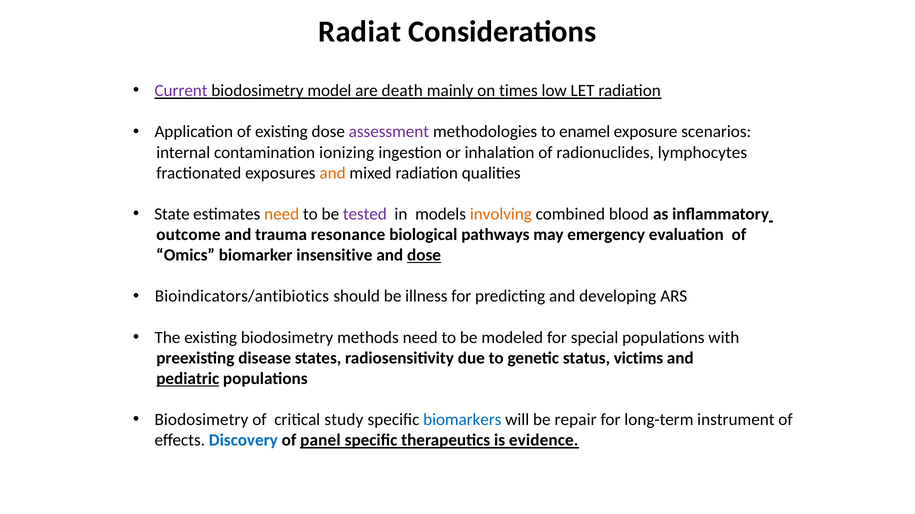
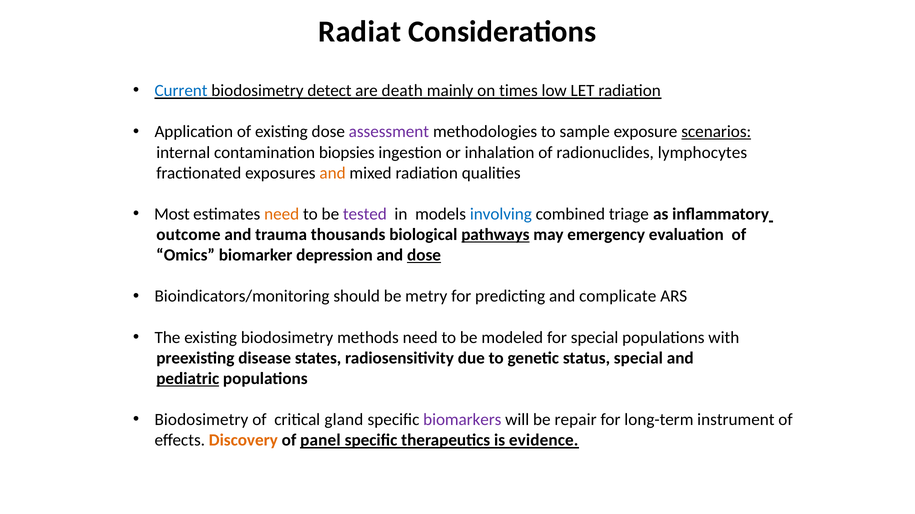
Current colour: purple -> blue (181, 91)
model: model -> detect (329, 91)
enamel: enamel -> sample (585, 132)
scenarios underline: none -> present (716, 132)
ionizing: ionizing -> biopsies (347, 153)
State: State -> Most (172, 214)
involving colour: orange -> blue (501, 214)
blood: blood -> triage (629, 214)
resonance: resonance -> thousands (348, 235)
pathways underline: none -> present (495, 235)
insensitive: insensitive -> depression (334, 255)
Bioindicators/antibiotics: Bioindicators/antibiotics -> Bioindicators/monitoring (242, 297)
illness: illness -> metry (426, 297)
developing: developing -> complicate (618, 297)
status victims: victims -> special (638, 358)
study: study -> gland (344, 420)
biomarkers colour: blue -> purple (462, 420)
Discovery colour: blue -> orange (243, 441)
